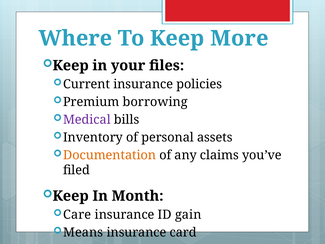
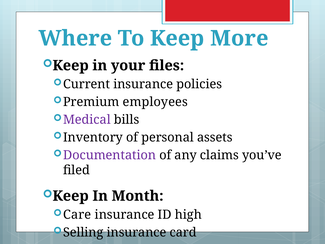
borrowing: borrowing -> employees (155, 102)
Documentation colour: orange -> purple (110, 155)
gain: gain -> high (188, 214)
Means: Means -> Selling (83, 232)
